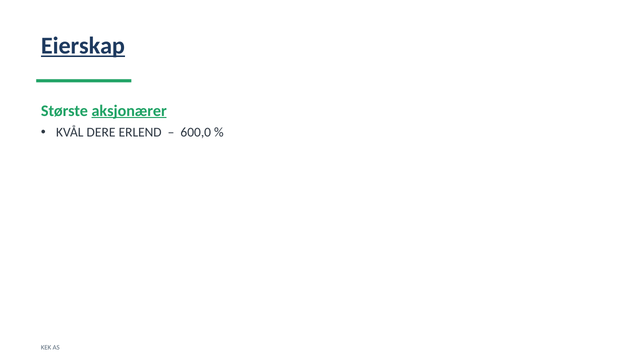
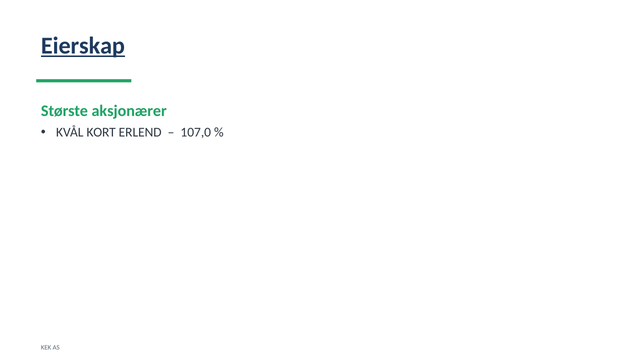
aksjonærer underline: present -> none (129, 111)
DERE: DERE -> KORT (101, 132)
600,0: 600,0 -> 107,0 (196, 132)
